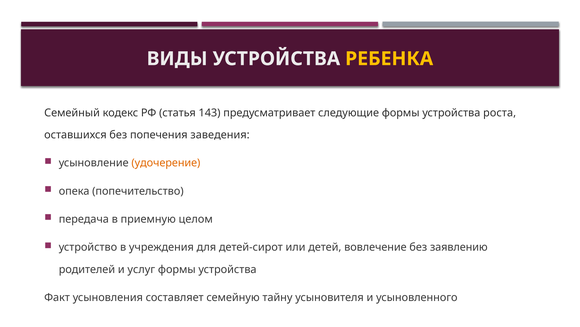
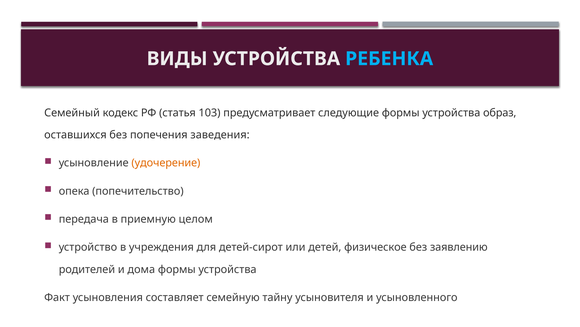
РЕБЕНКА colour: yellow -> light blue (389, 59)
143: 143 -> 103 (210, 112)
роста: роста -> образ (500, 112)
вовлечение: вовлечение -> физическое (375, 247)
услуг: услуг -> дома (141, 269)
